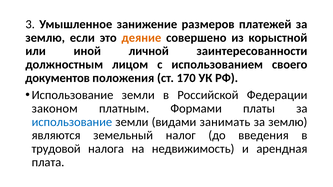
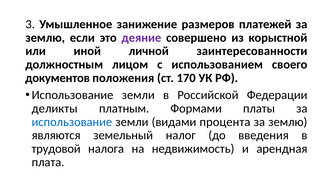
деяние colour: orange -> purple (141, 38)
законом: законом -> деликты (55, 109)
занимать: занимать -> процента (225, 122)
